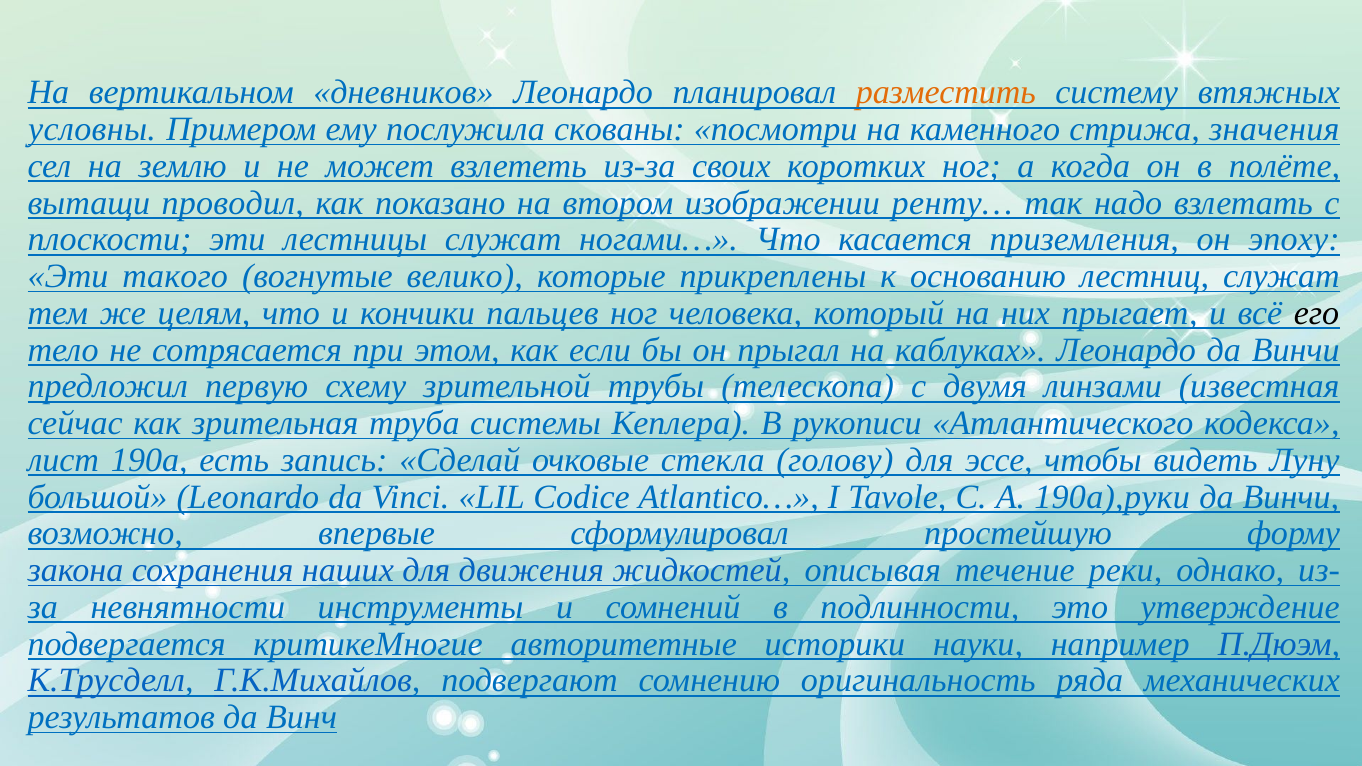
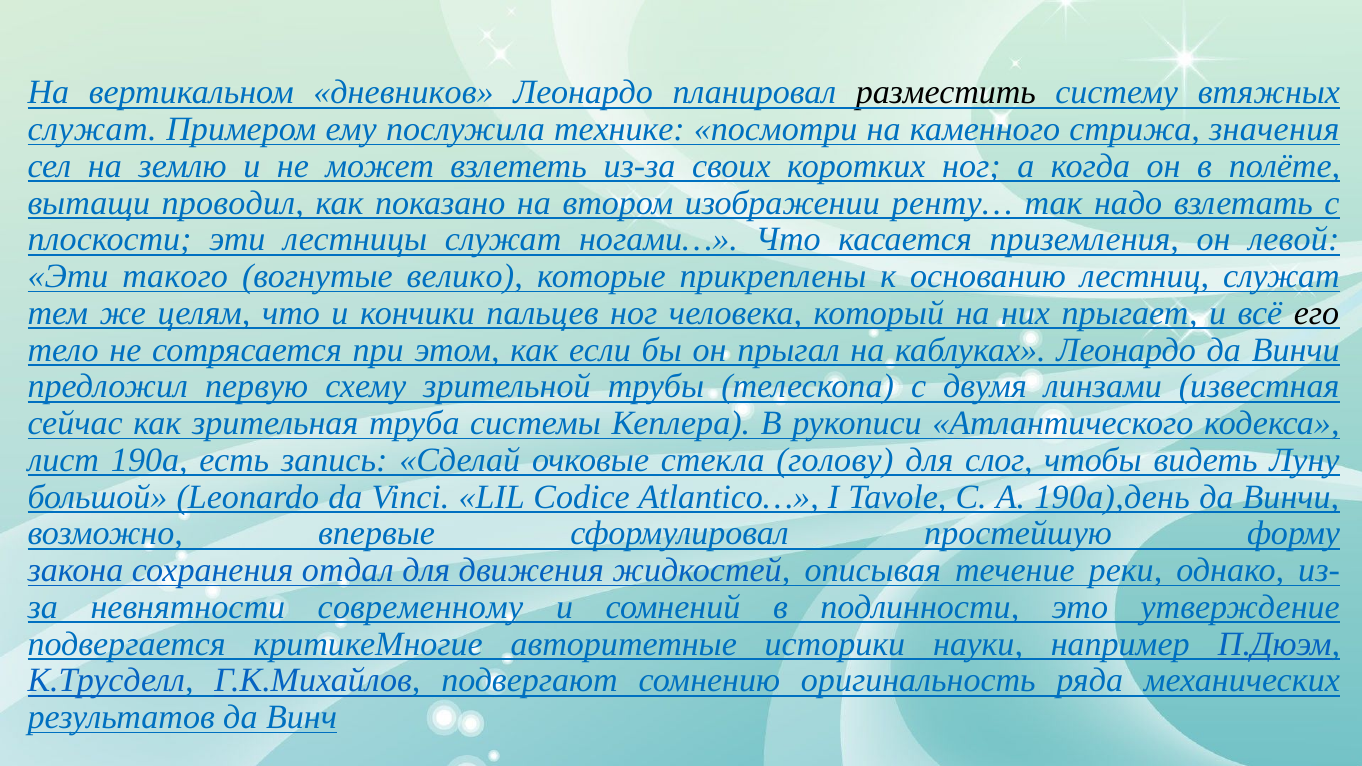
разместить colour: orange -> black (946, 93)
условны: условны -> служат (92, 129)
скованы: скованы -> технике (619, 129)
эпоху: эпоху -> левой (1294, 240)
эссе: эссе -> слог (999, 460)
190а),руки: 190а),руки -> 190а),день (1112, 497)
наших: наших -> отдал (348, 570)
инструменты: инструменты -> современному (420, 607)
